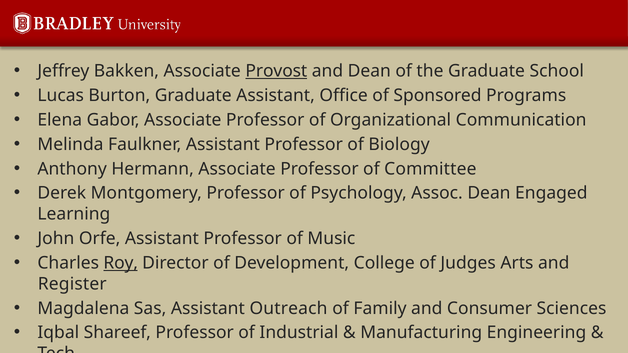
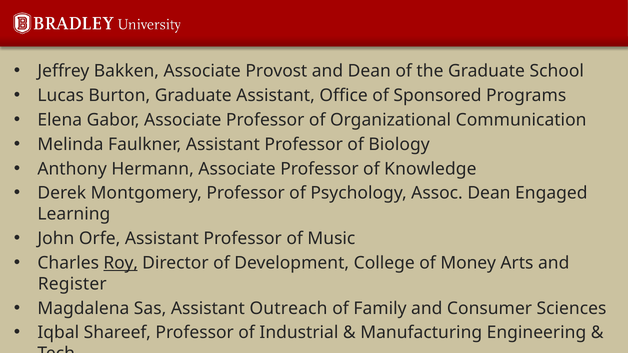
Provost underline: present -> none (276, 71)
Committee: Committee -> Knowledge (430, 169)
Judges: Judges -> Money (468, 263)
